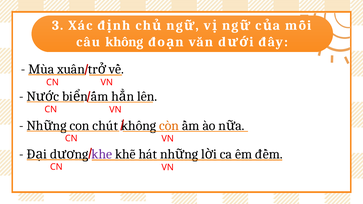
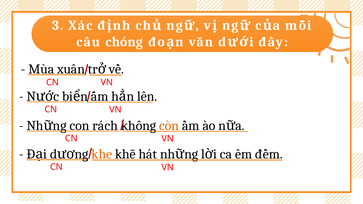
câu không: không -> chóng (124, 42)
chút: chút -> rách (105, 126)
khe colour: purple -> orange (102, 154)
